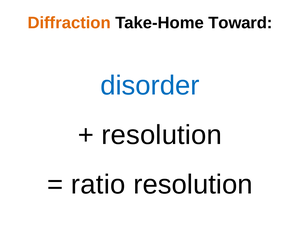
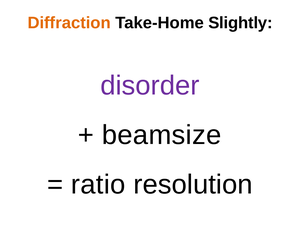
Toward: Toward -> Slightly (240, 23)
disorder colour: blue -> purple (150, 85)
resolution: resolution -> beamsize (162, 135)
